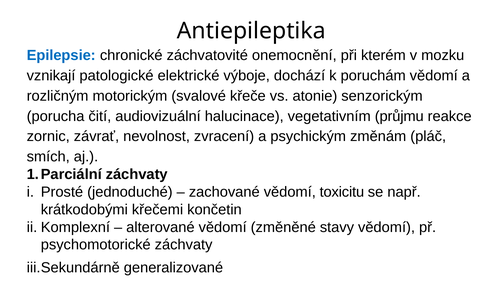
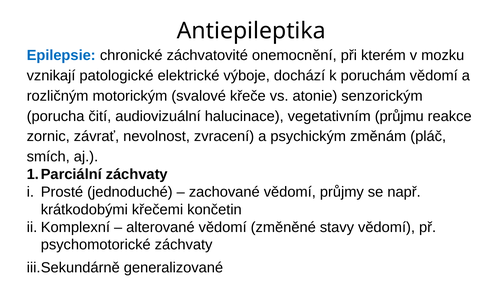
toxicitu: toxicitu -> průjmy (342, 192)
